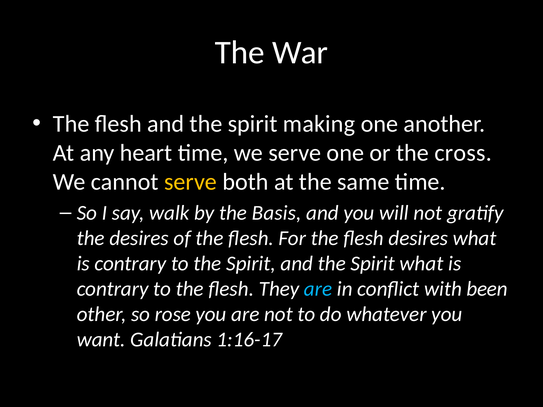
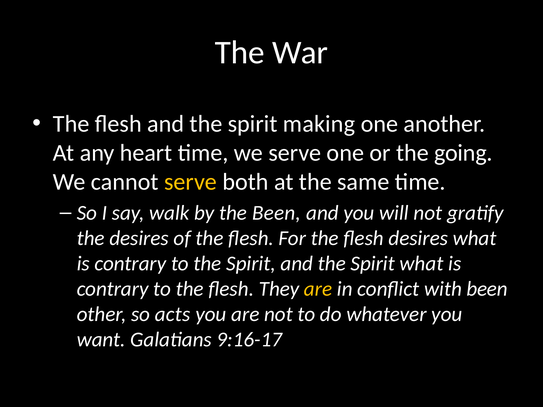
cross: cross -> going (463, 153)
the Basis: Basis -> Been (277, 213)
are colour: light blue -> yellow (318, 289)
rose: rose -> acts (173, 314)
1:16-17: 1:16-17 -> 9:16-17 (249, 340)
